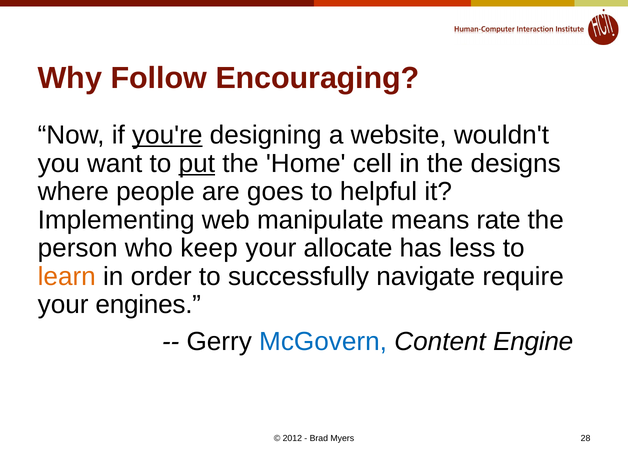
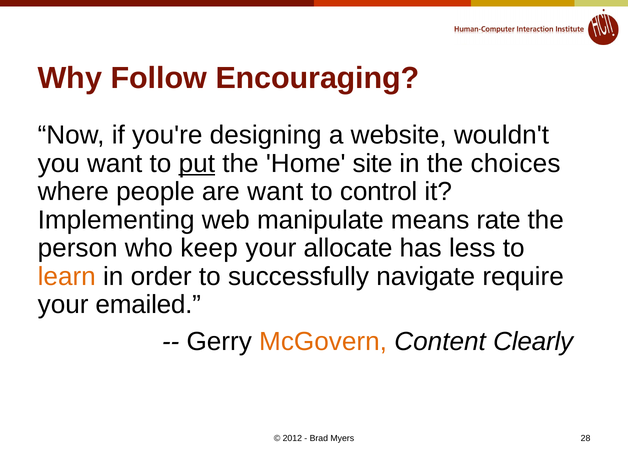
you're underline: present -> none (167, 135)
cell: cell -> site (373, 163)
designs: designs -> choices (516, 163)
are goes: goes -> want (275, 192)
helpful: helpful -> control (379, 192)
engines: engines -> emailed (148, 305)
McGovern colour: blue -> orange (323, 342)
Engine: Engine -> Clearly (533, 342)
